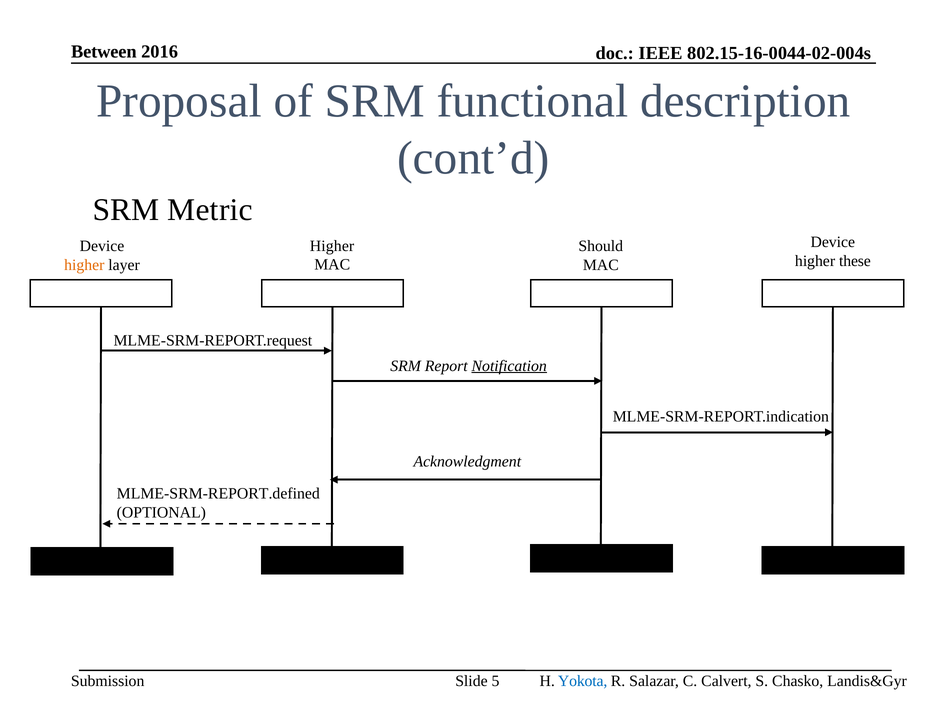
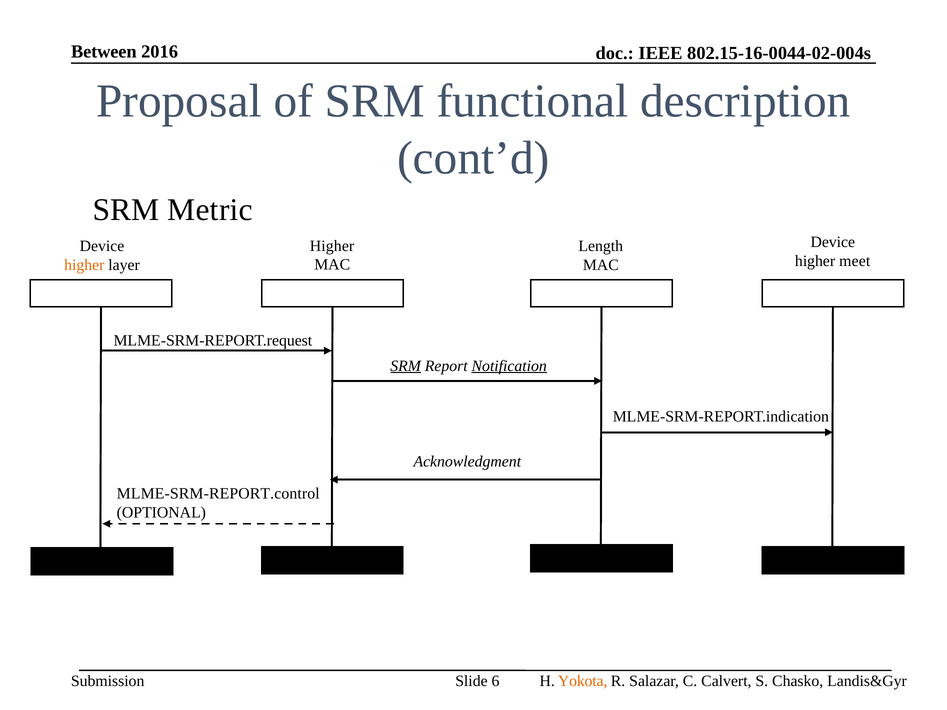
Should: Should -> Length (601, 246)
these: these -> meet (855, 261)
SRM underline: none -> present (406, 366)
MLME-SRM-REPORT.defined: MLME-SRM-REPORT.defined -> MLME-SRM-REPORT.control (218, 494)
Yokota colour: blue -> orange (583, 681)
5: 5 -> 6 (496, 681)
